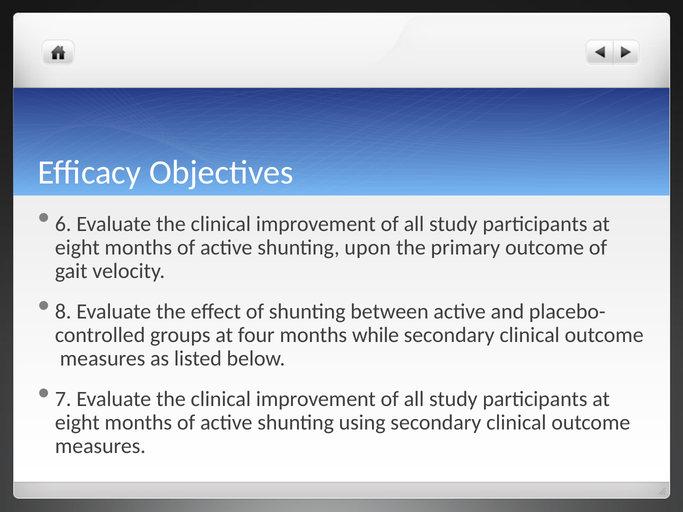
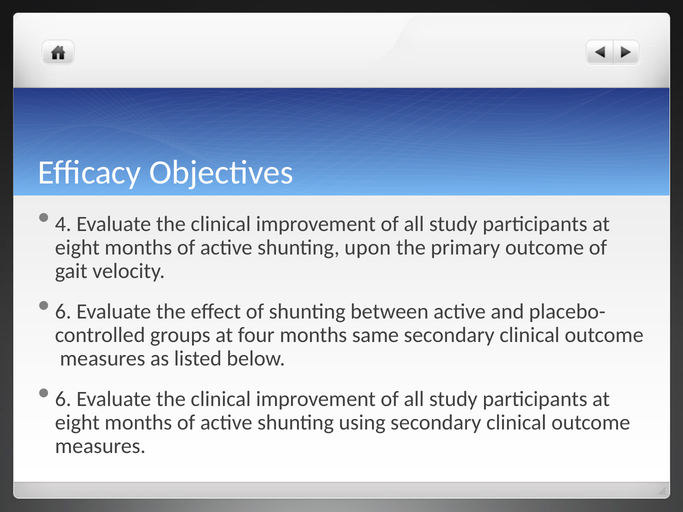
6: 6 -> 4 (63, 224)
8: 8 -> 6 (63, 312)
while: while -> same (375, 335)
7: 7 -> 6 (63, 399)
